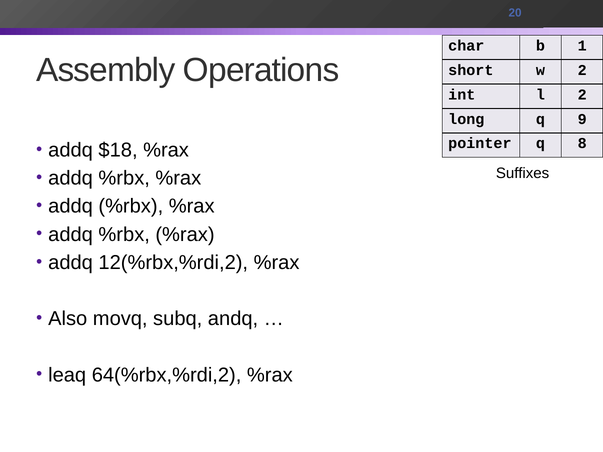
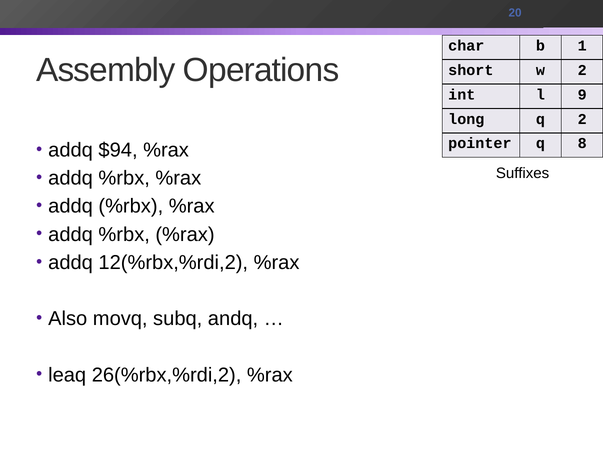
l 2: 2 -> 9 (582, 95)
q 9: 9 -> 2 (582, 119)
$18: $18 -> $94 (118, 150)
64(%rbx,%rdi,2: 64(%rbx,%rdi,2 -> 26(%rbx,%rdi,2 (167, 375)
